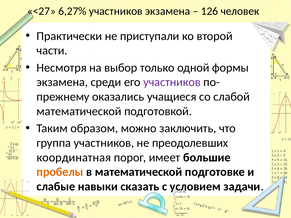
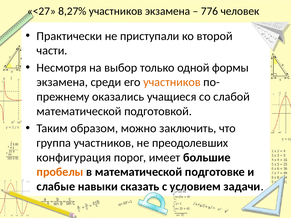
6,27%: 6,27% -> 8,27% (72, 11)
126: 126 -> 776 (210, 11)
участников colour: purple -> orange (172, 82)
координатная: координатная -> конфигурация (74, 158)
